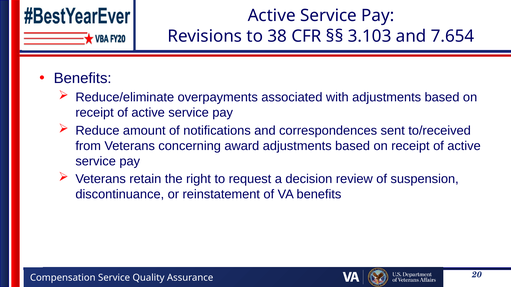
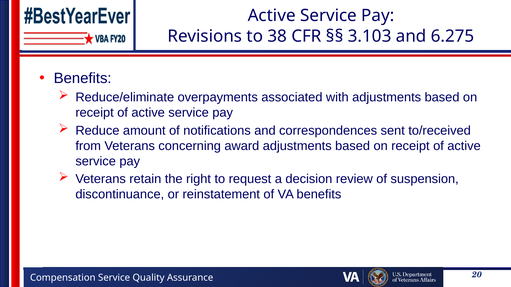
7.654: 7.654 -> 6.275 (453, 36)
